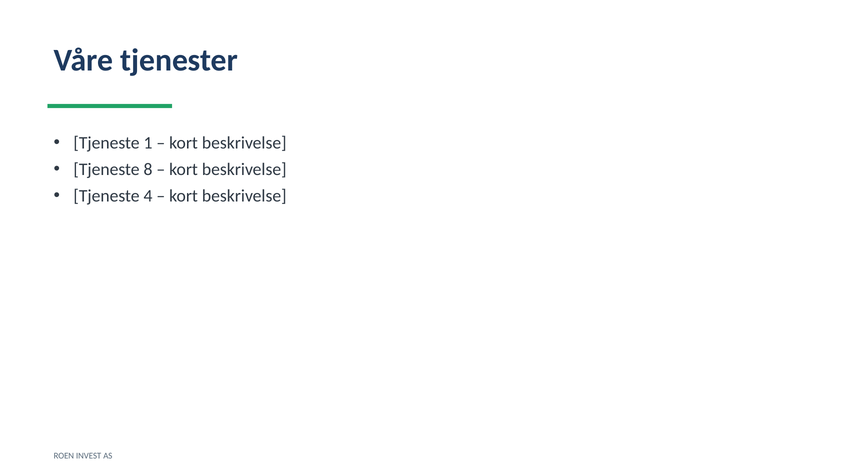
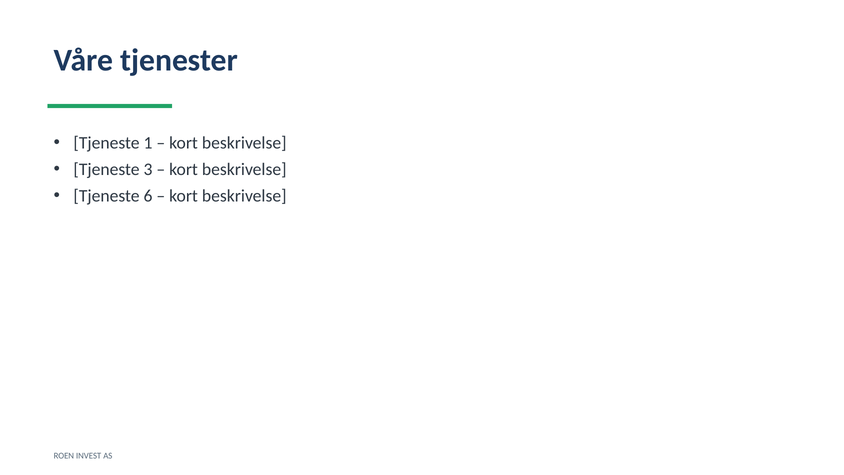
8: 8 -> 3 (148, 169)
4: 4 -> 6 (148, 196)
